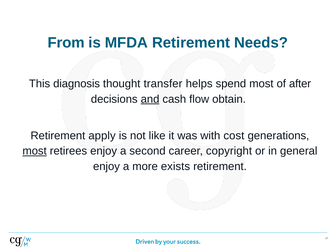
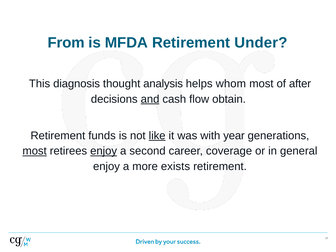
Needs: Needs -> Under (261, 43)
transfer: transfer -> analysis (163, 84)
spend: spend -> whom (231, 84)
apply: apply -> funds (102, 136)
like underline: none -> present (157, 136)
cost: cost -> year (234, 136)
enjoy underline: none -> present (104, 151)
copyright: copyright -> coverage (229, 151)
